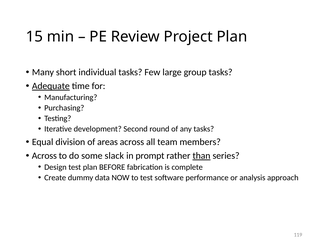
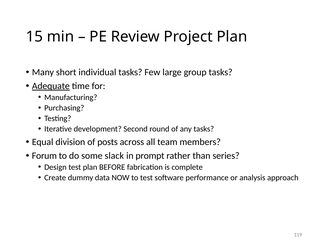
areas: areas -> posts (108, 142)
Across: Across -> Forum (44, 156)
than underline: present -> none (201, 156)
